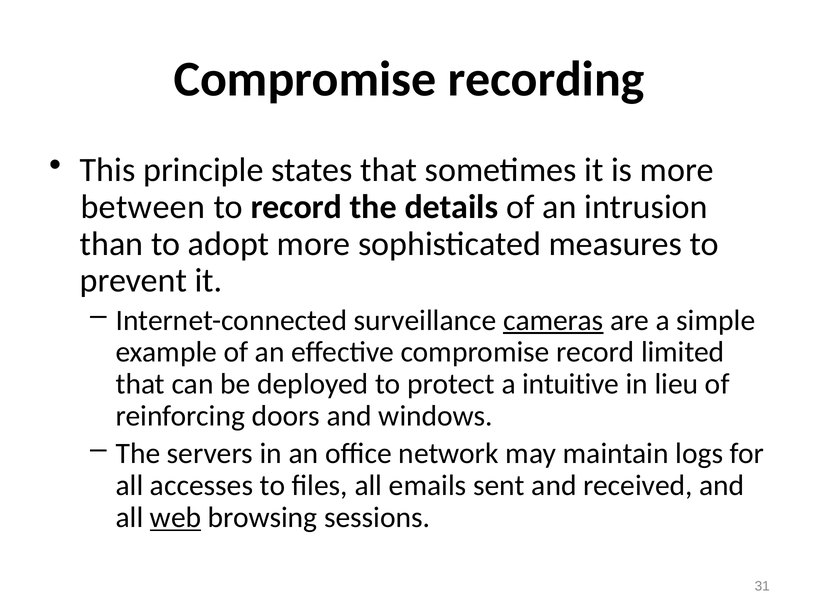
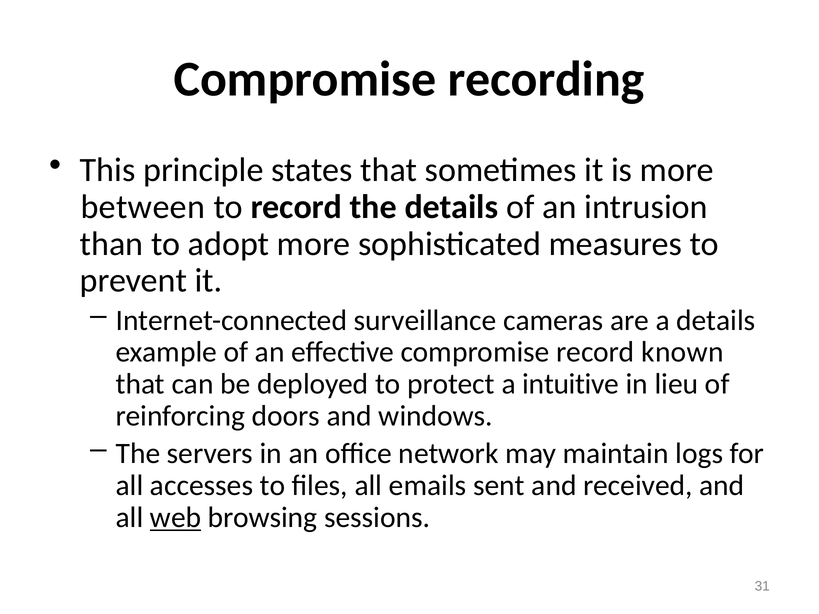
cameras underline: present -> none (553, 320)
a simple: simple -> details (716, 320)
limited: limited -> known (683, 352)
